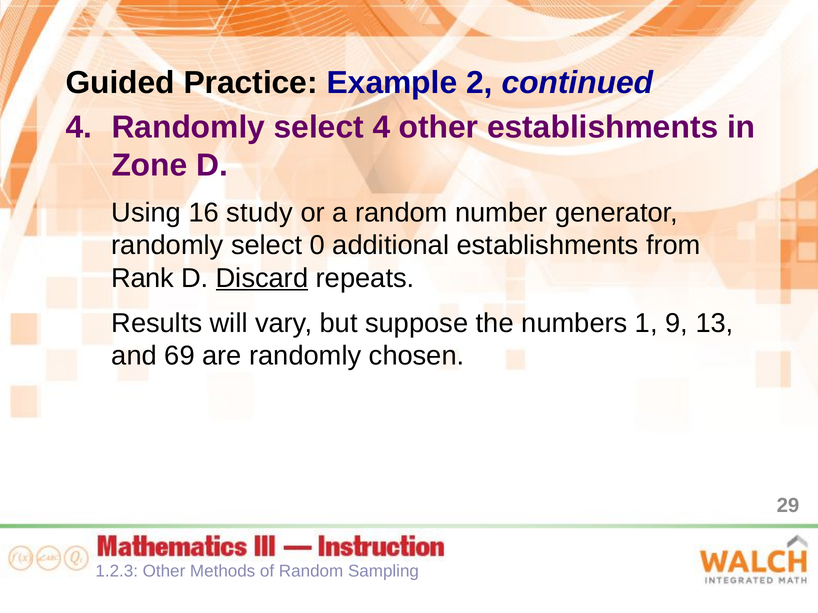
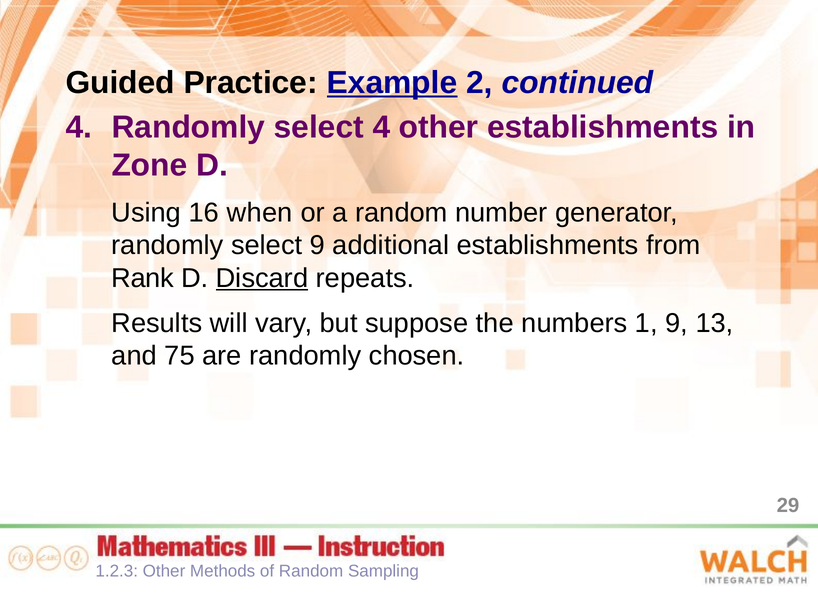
Example underline: none -> present (392, 83)
study: study -> when (260, 213)
select 0: 0 -> 9 (317, 246)
69: 69 -> 75 (180, 356)
